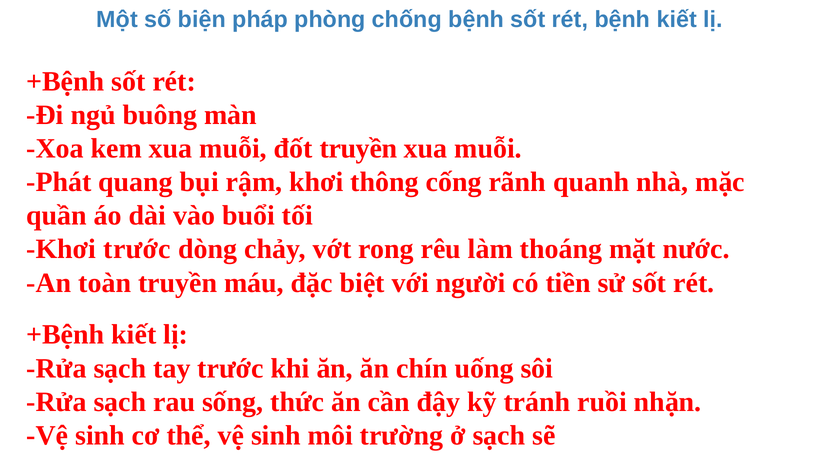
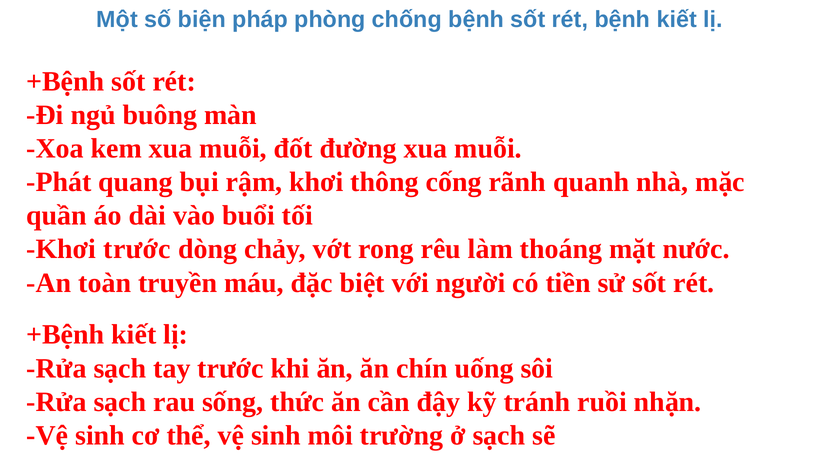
đốt truyền: truyền -> đường (358, 148)
